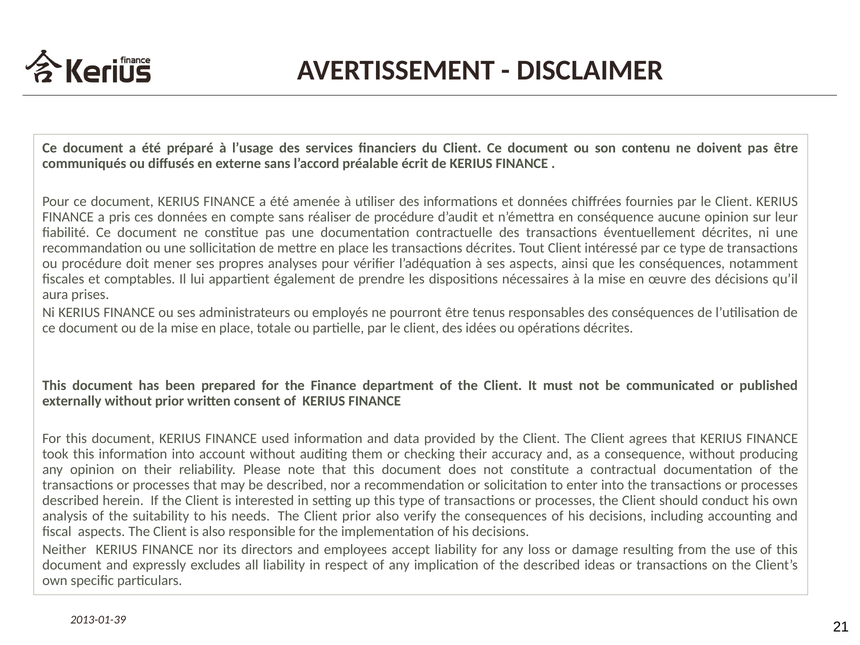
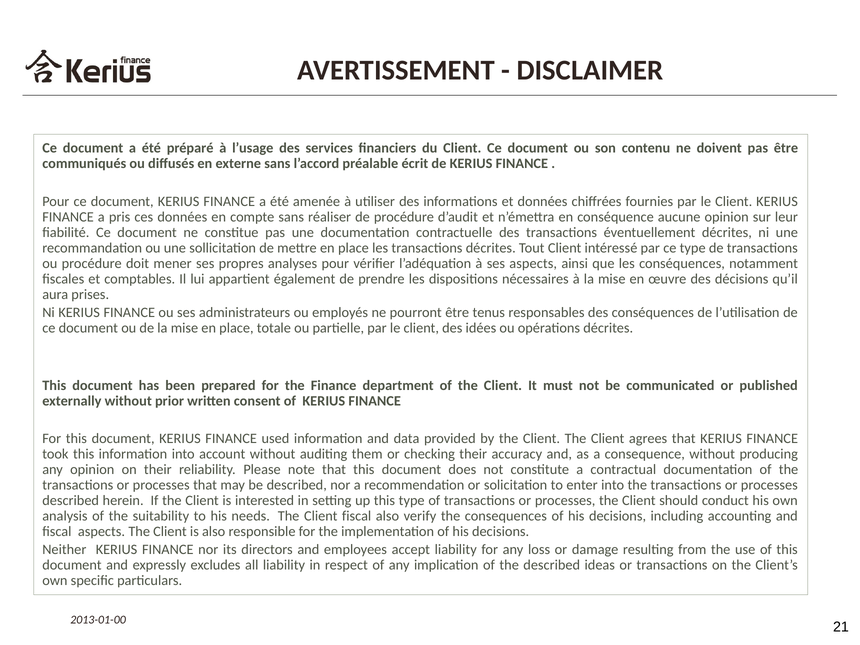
Client prior: prior -> fiscal (357, 516)
2013-01-39: 2013-01-39 -> 2013-01-00 (98, 620)
